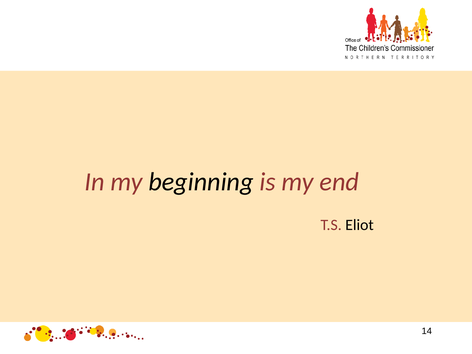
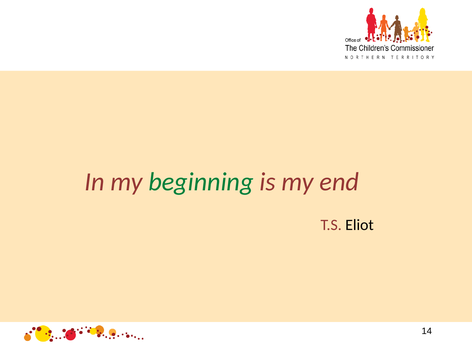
beginning colour: black -> green (201, 182)
